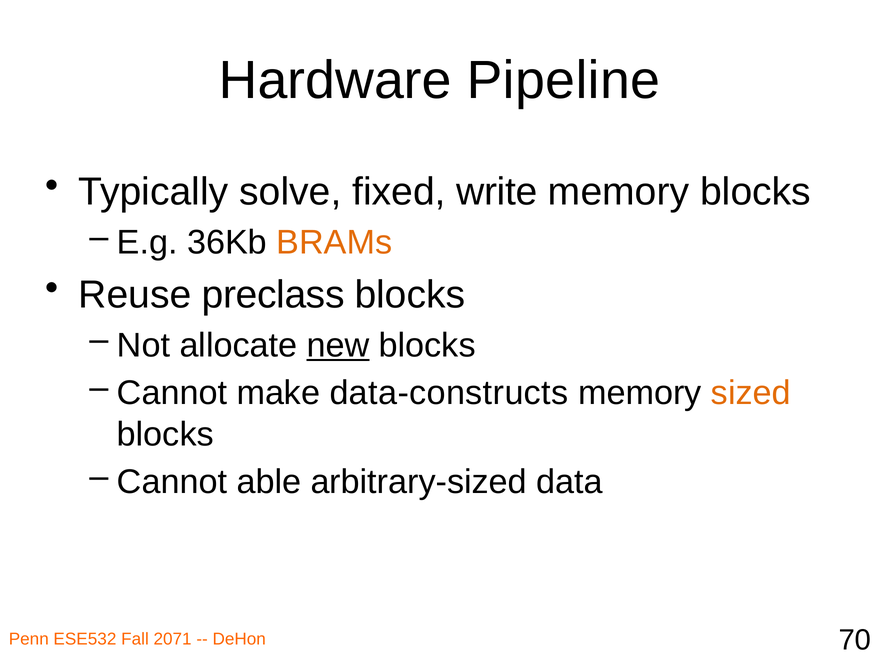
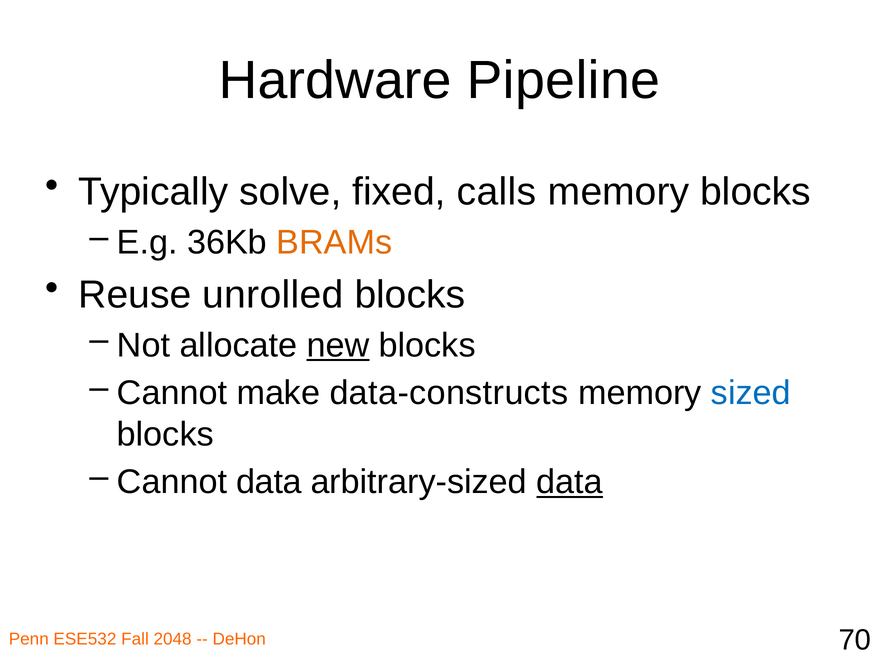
write: write -> calls (497, 192)
preclass: preclass -> unrolled (273, 295)
sized colour: orange -> blue (751, 393)
Cannot able: able -> data (269, 482)
data underline: none -> present (570, 482)
2071: 2071 -> 2048 (173, 639)
